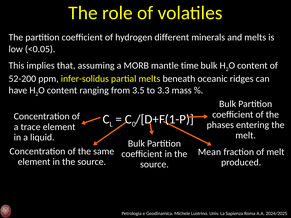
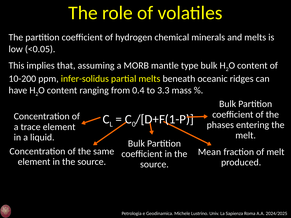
different: different -> chemical (172, 37)
time: time -> type (190, 66)
52-200: 52-200 -> 10-200 (22, 79)
3.5: 3.5 -> 0.4 (138, 90)
